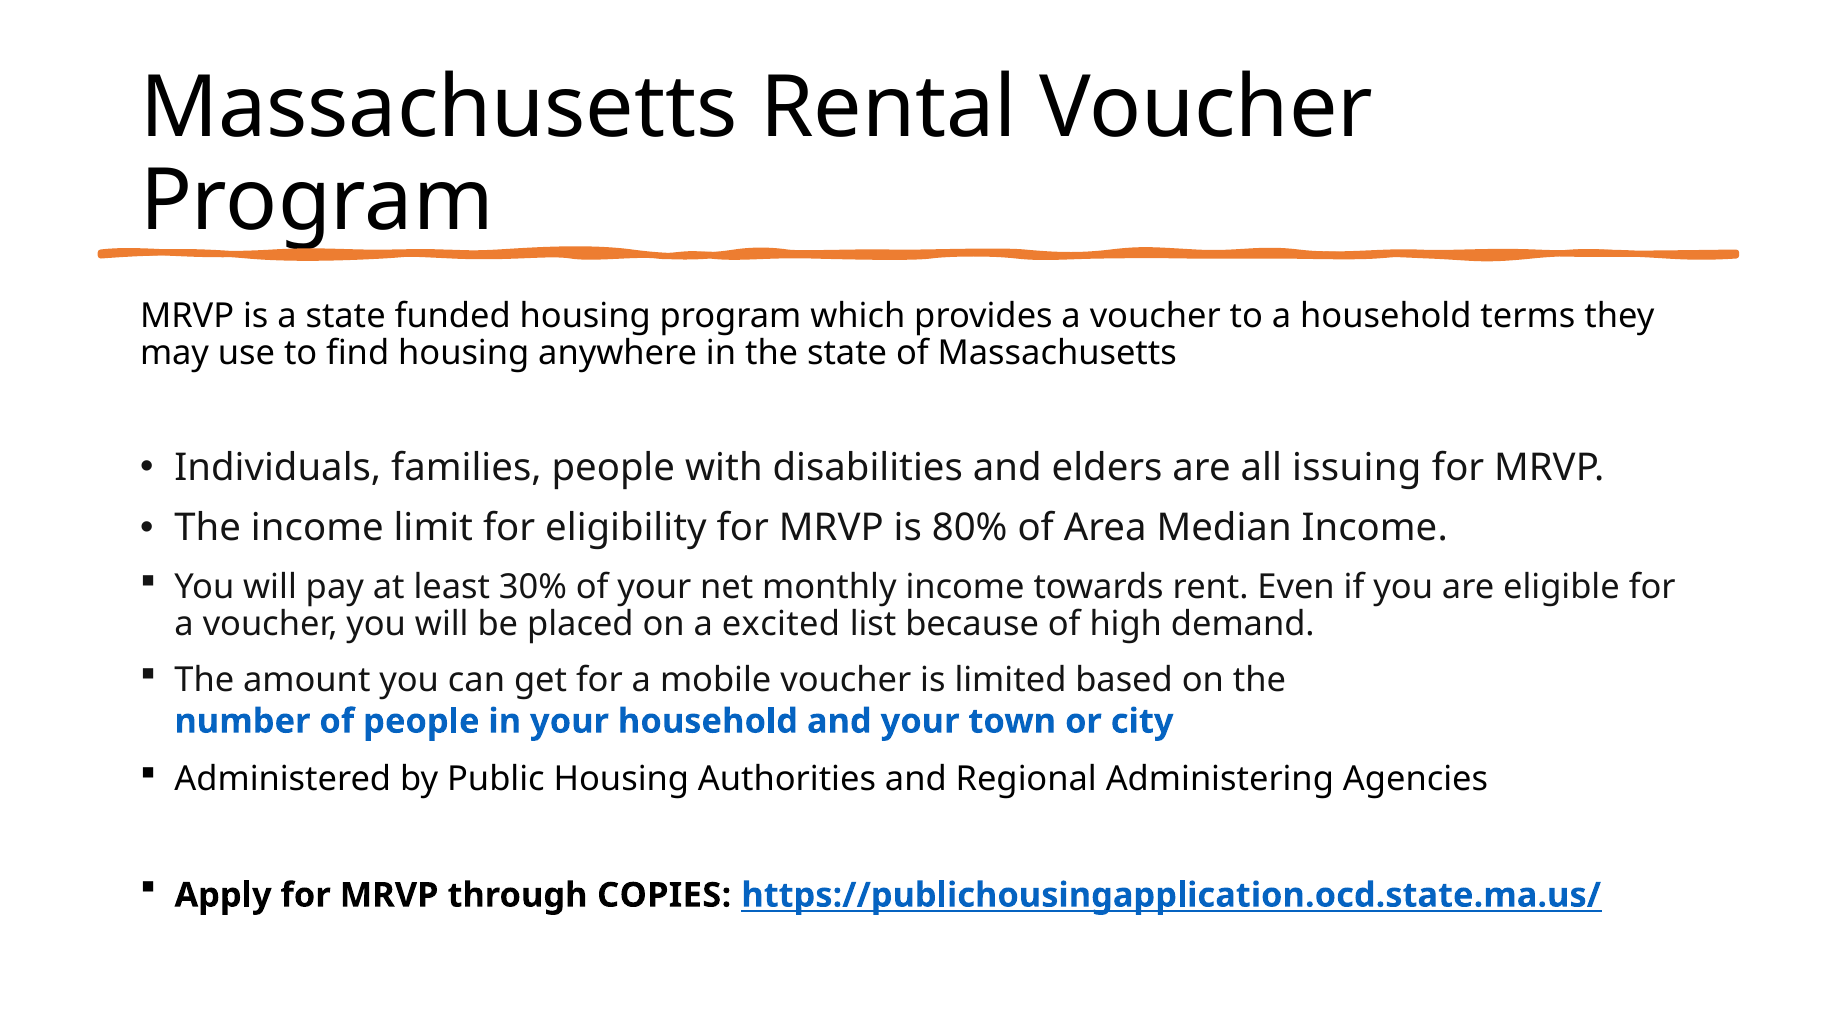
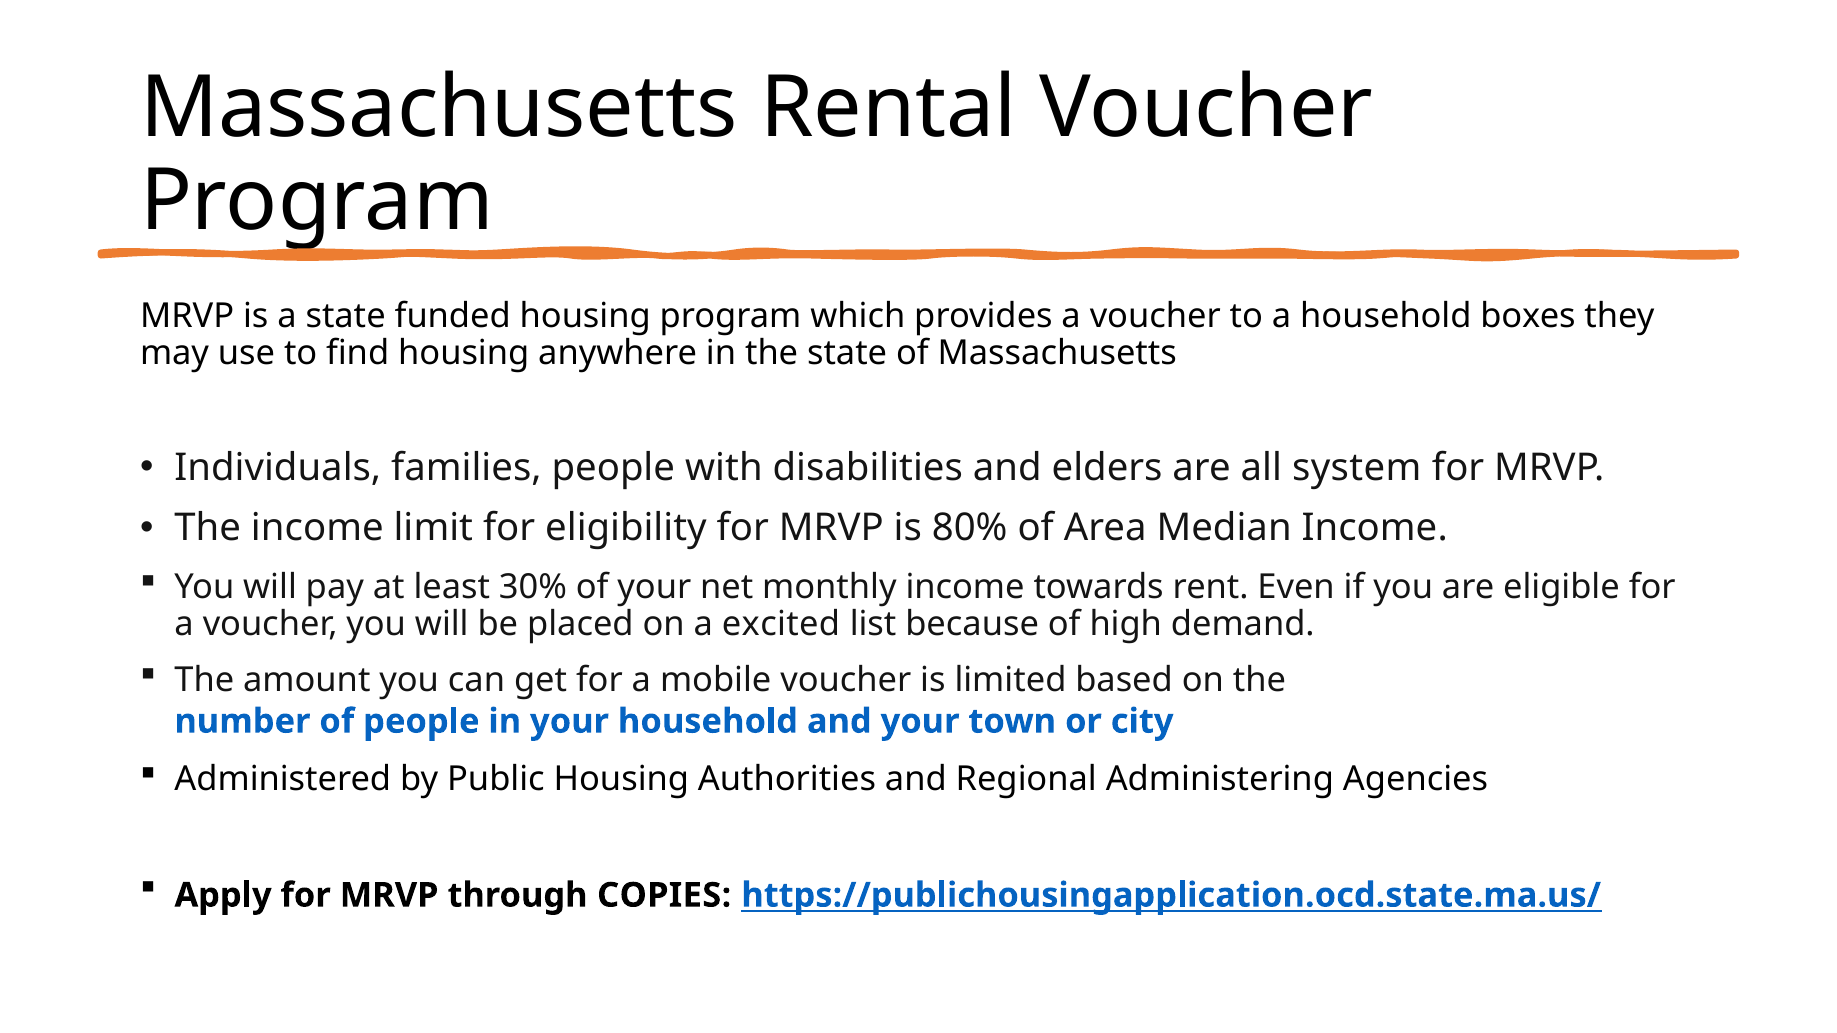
terms: terms -> boxes (1528, 316)
issuing: issuing -> system (1357, 468)
